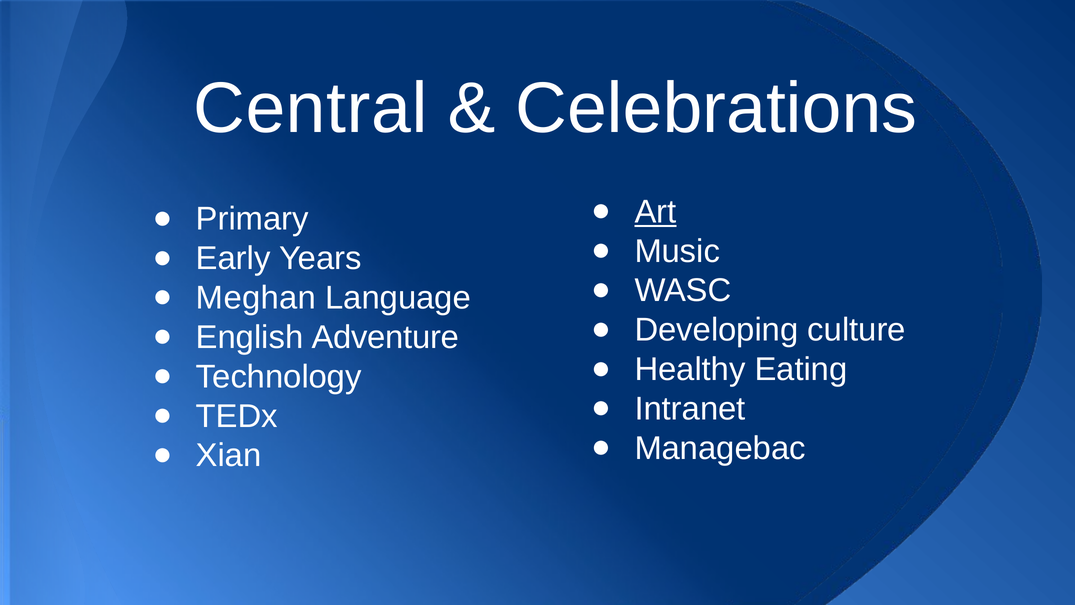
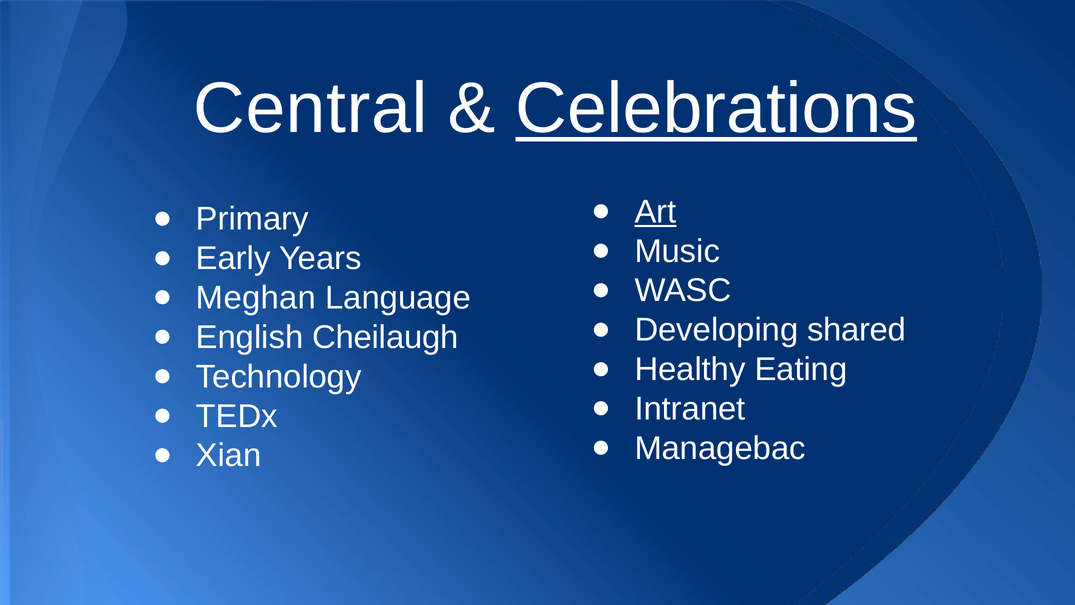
Celebrations underline: none -> present (716, 108)
culture: culture -> shared (857, 330)
Adventure: Adventure -> Cheilaugh (385, 337)
